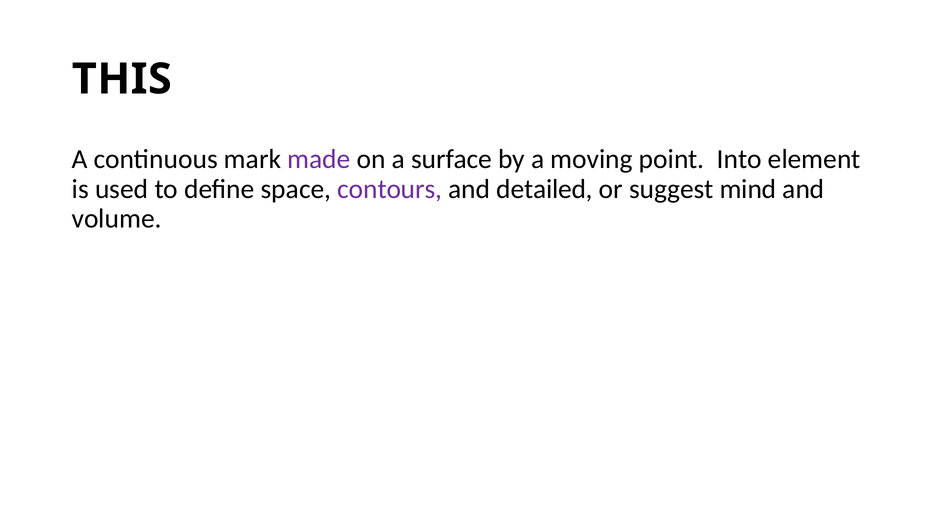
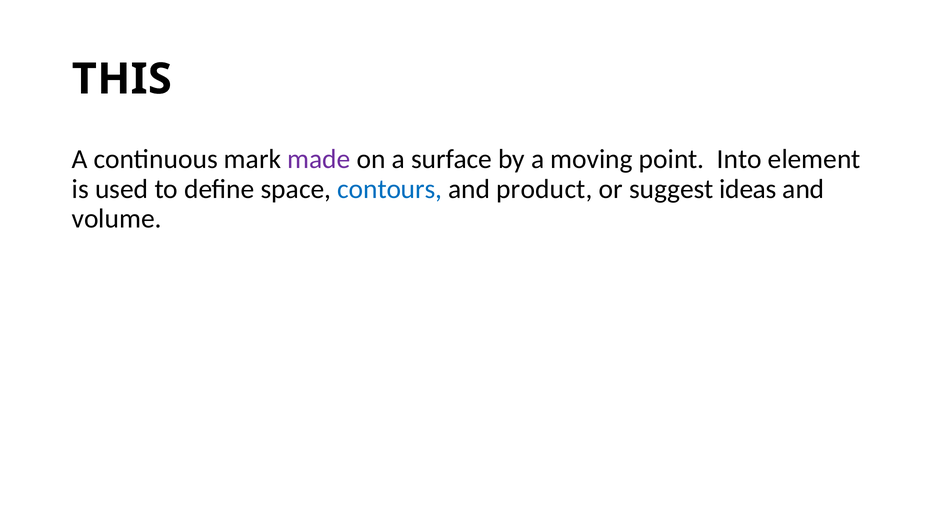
contours colour: purple -> blue (390, 189)
detailed: detailed -> product (544, 189)
mind: mind -> ideas (748, 189)
